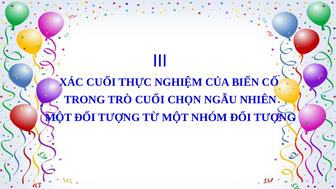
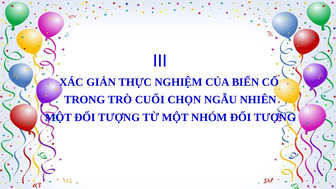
XÁC CUỐI: CUỐI -> GIẢN (101, 82)
